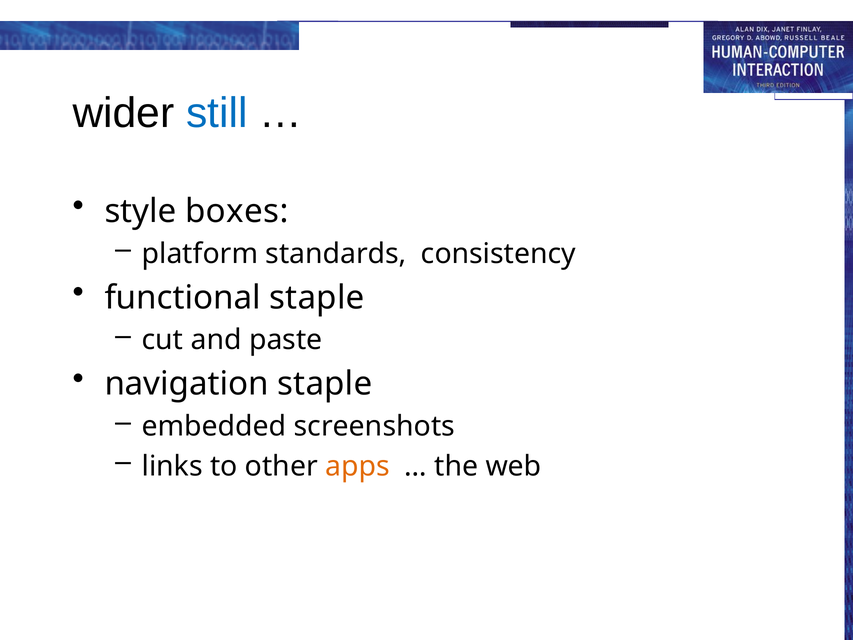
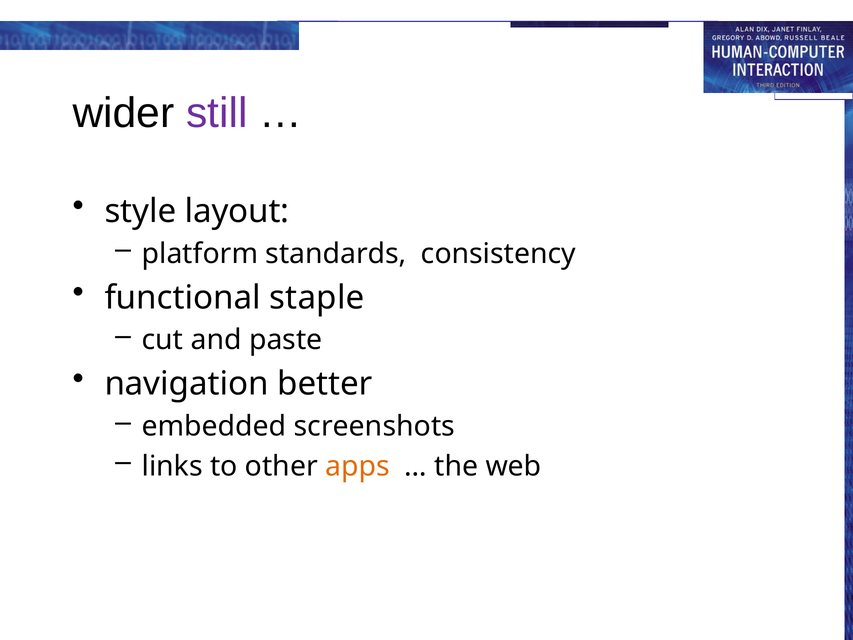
still colour: blue -> purple (217, 113)
boxes: boxes -> layout (237, 211)
navigation staple: staple -> better (325, 384)
